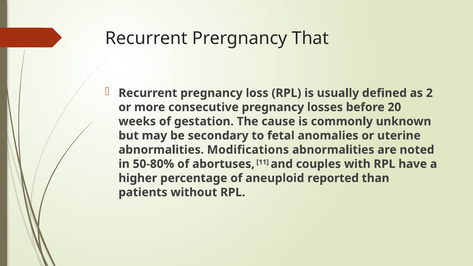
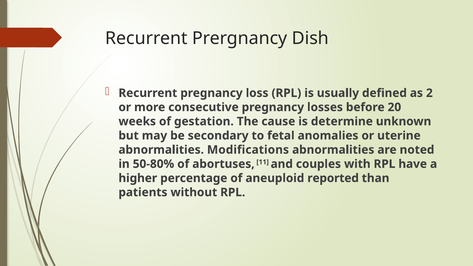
That: That -> Dish (310, 38)
commonly: commonly -> determine (342, 121)
